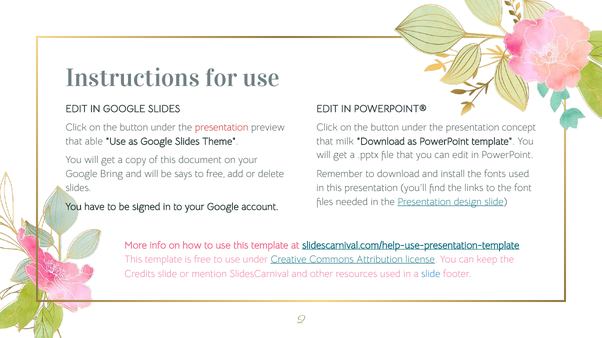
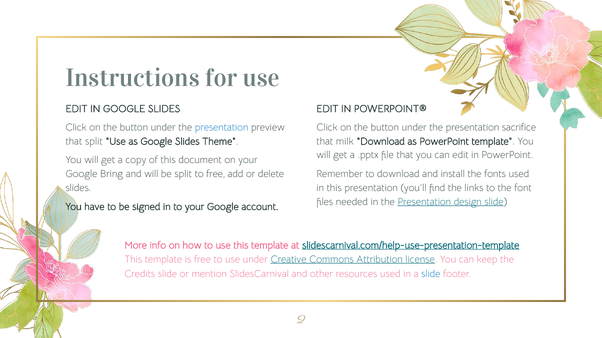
presentation colour: red -> blue (222, 128)
concept: concept -> sacrifice (519, 128)
that able: able -> split (94, 142)
be says: says -> split (183, 174)
